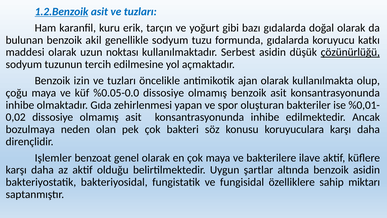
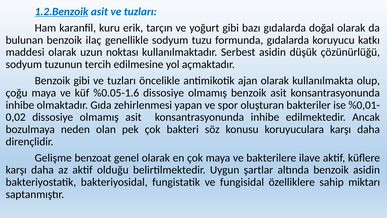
akil: akil -> ilaç (93, 40)
çözünürlüğü underline: present -> none (350, 52)
Benzoik izin: izin -> gibi (82, 81)
%0.05-0.0: %0.05-0.0 -> %0.05-1.6 (116, 93)
Işlemler: Işlemler -> Gelişme (53, 158)
